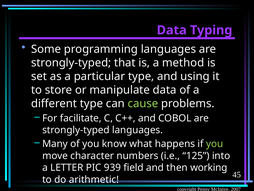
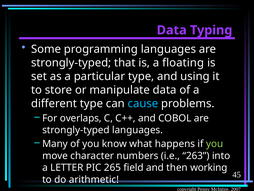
method: method -> floating (183, 63)
cause colour: light green -> light blue (143, 103)
facilitate: facilitate -> overlaps (81, 118)
125: 125 -> 263 (196, 155)
939: 939 -> 265 (112, 167)
